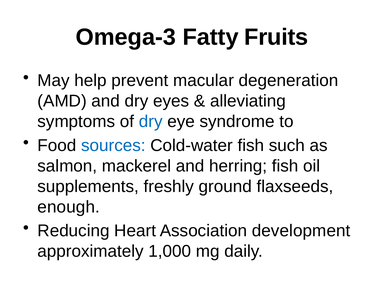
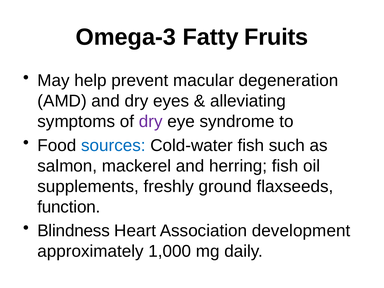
dry colour: blue -> purple (151, 122)
enough: enough -> function (69, 207)
Reducing: Reducing -> Blindness (74, 231)
